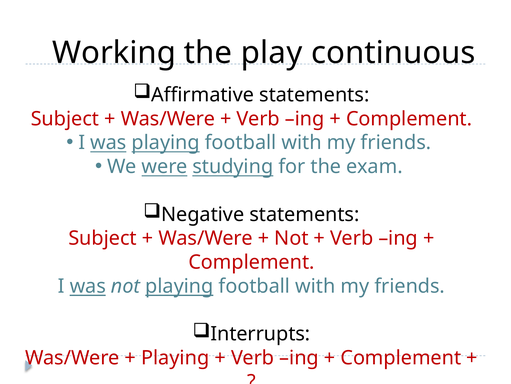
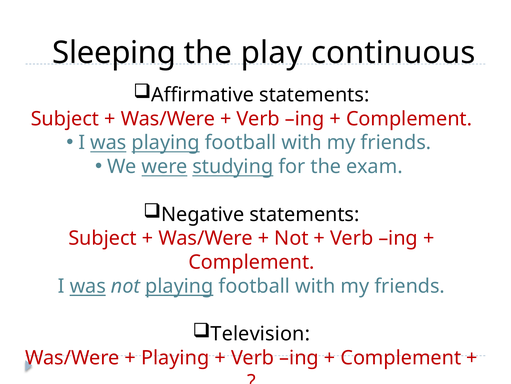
Working: Working -> Sleeping (114, 53)
Interrupts: Interrupts -> Television (260, 333)
